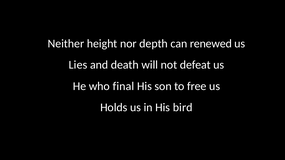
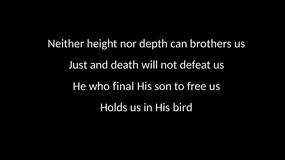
renewed: renewed -> brothers (211, 44)
Lies: Lies -> Just (78, 65)
